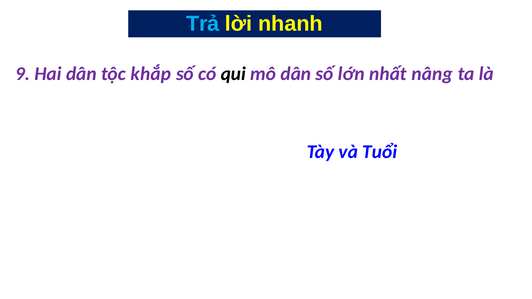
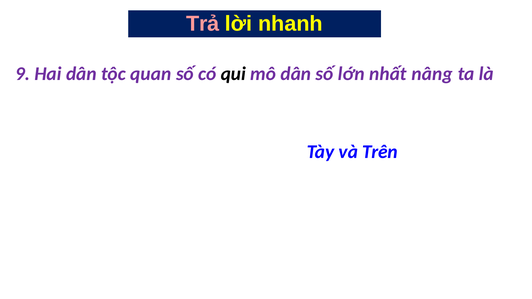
Trả colour: light blue -> pink (203, 24)
khắp: khắp -> quan (151, 74)
Tuổi: Tuổi -> Trên (380, 152)
